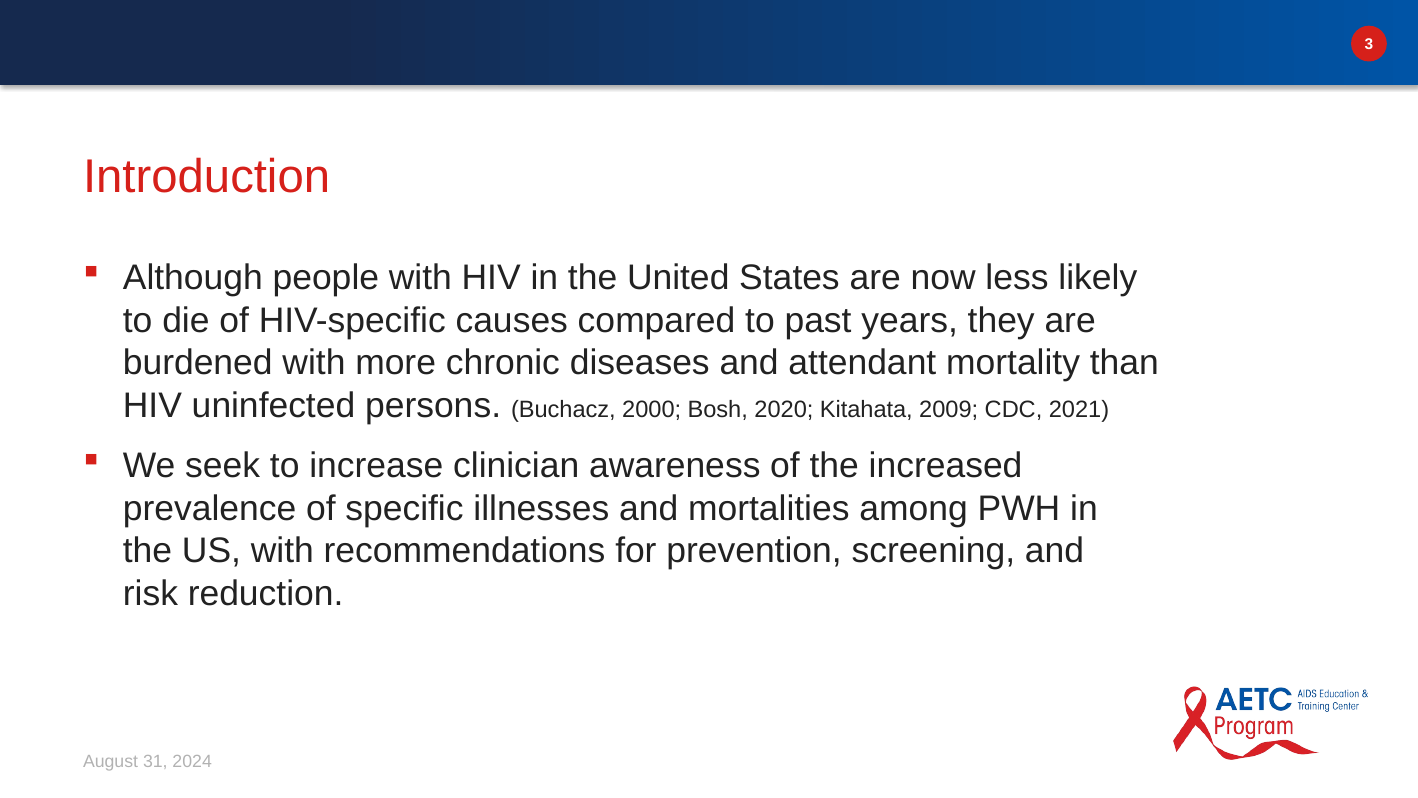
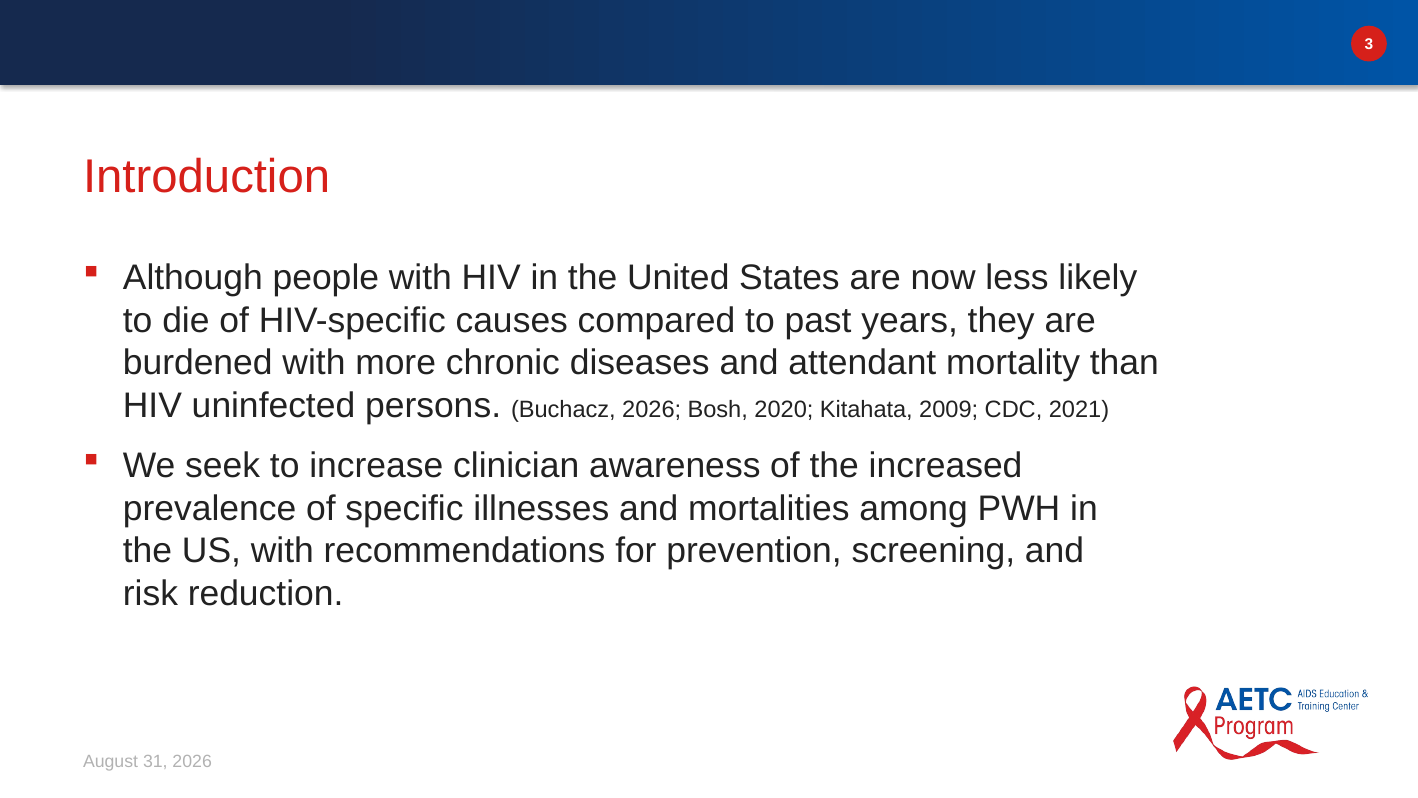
Buchacz 2000: 2000 -> 2026 (652, 410)
31 2024: 2024 -> 2026 (192, 762)
